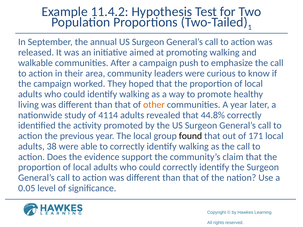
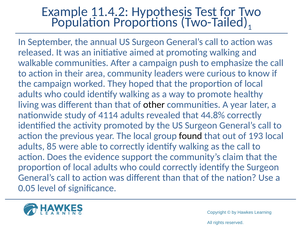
other colour: orange -> black (154, 105)
171: 171 -> 193 (256, 136)
38: 38 -> 85 (52, 147)
